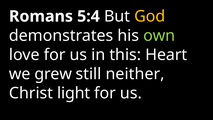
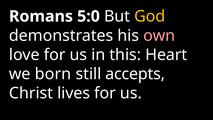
5:4: 5:4 -> 5:0 (88, 16)
own colour: light green -> pink (159, 36)
grew: grew -> born (53, 74)
neither: neither -> accepts (135, 74)
light: light -> lives (74, 93)
